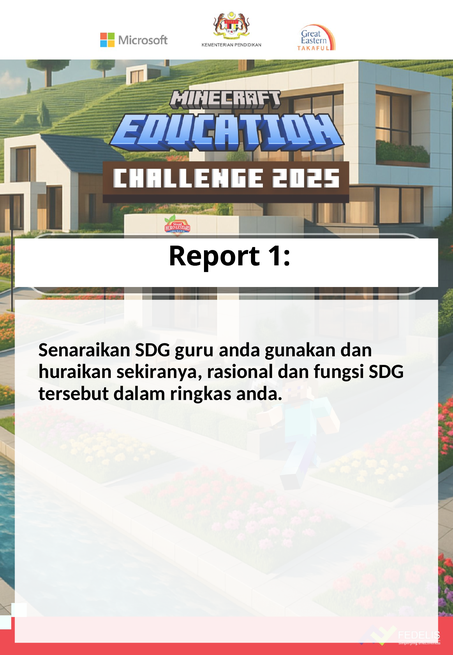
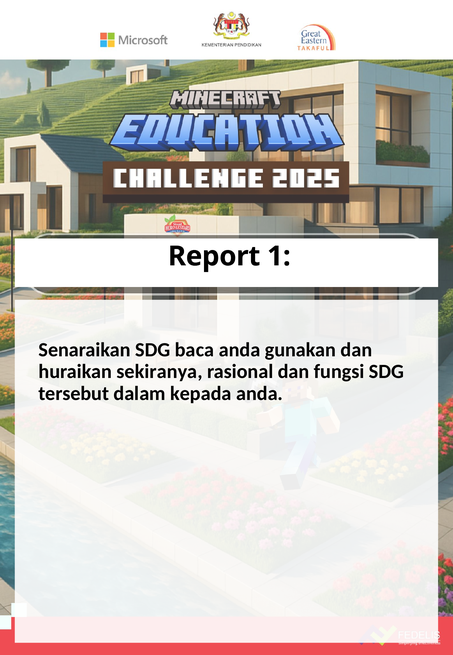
guru: guru -> baca (194, 350)
ringkas: ringkas -> kepada (201, 393)
